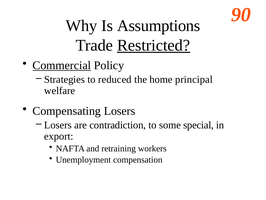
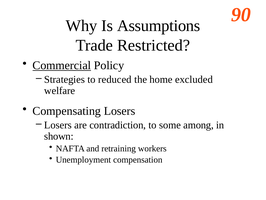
Restricted underline: present -> none (154, 45)
principal: principal -> excluded (194, 79)
special: special -> among (198, 125)
export: export -> shown (59, 136)
